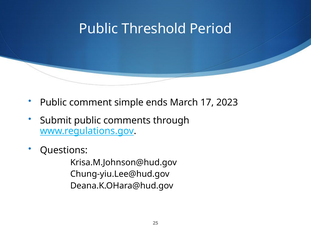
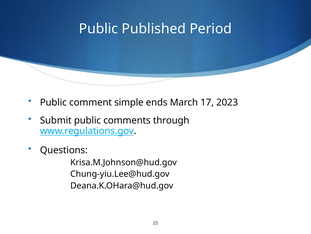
Threshold: Threshold -> Published (154, 29)
